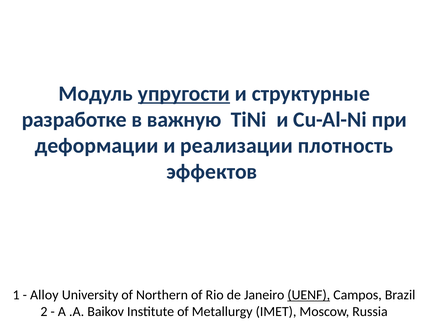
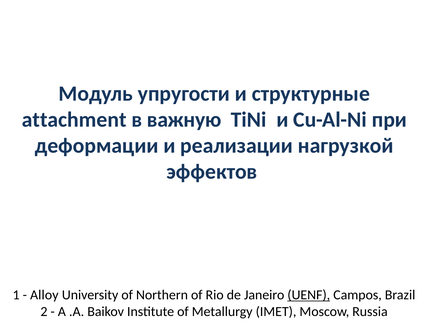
упругости underline: present -> none (184, 94)
разработке: разработке -> attachment (74, 120)
плотность: плотность -> нагрузкой (346, 146)
